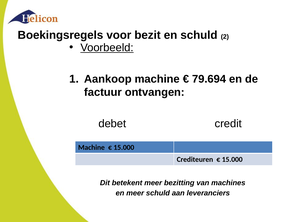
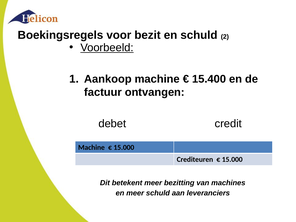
79.694: 79.694 -> 15.400 (209, 79)
